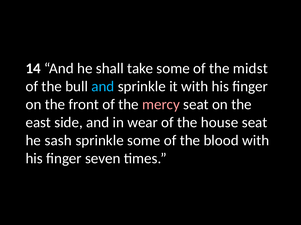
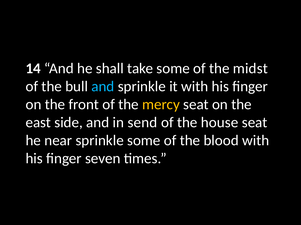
mercy colour: pink -> yellow (161, 105)
wear: wear -> send (142, 123)
sash: sash -> near (58, 141)
